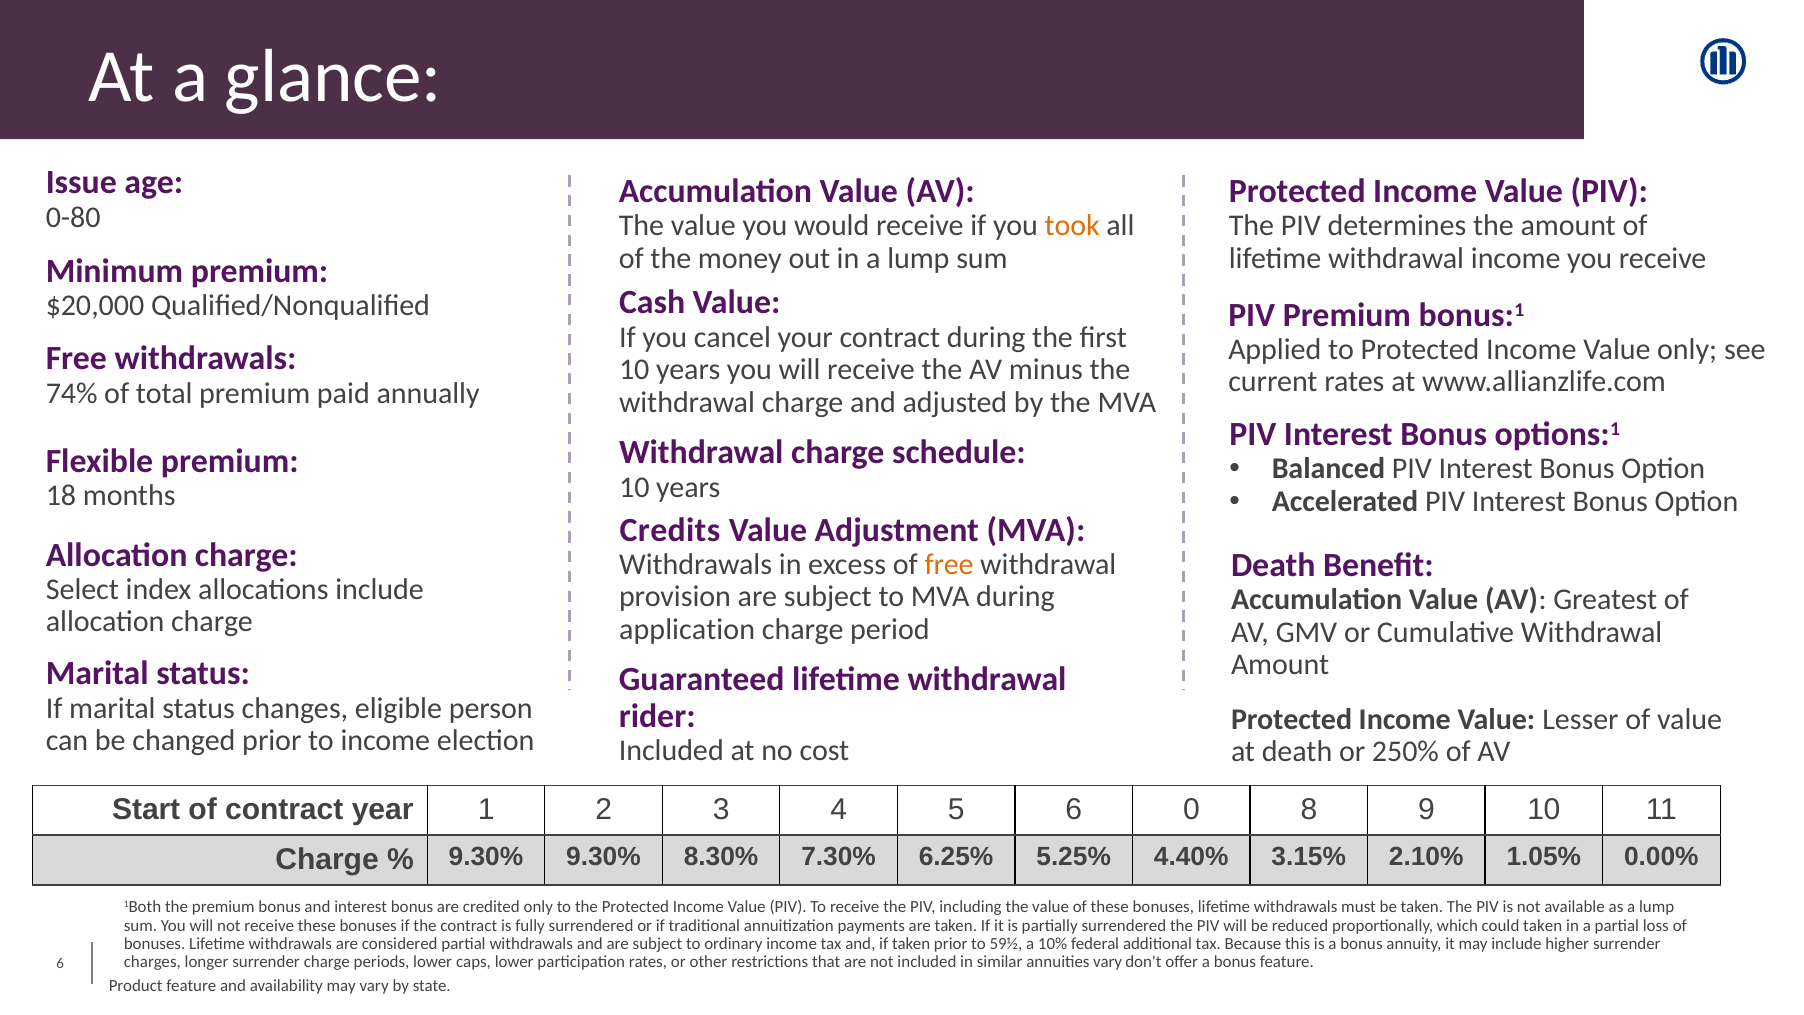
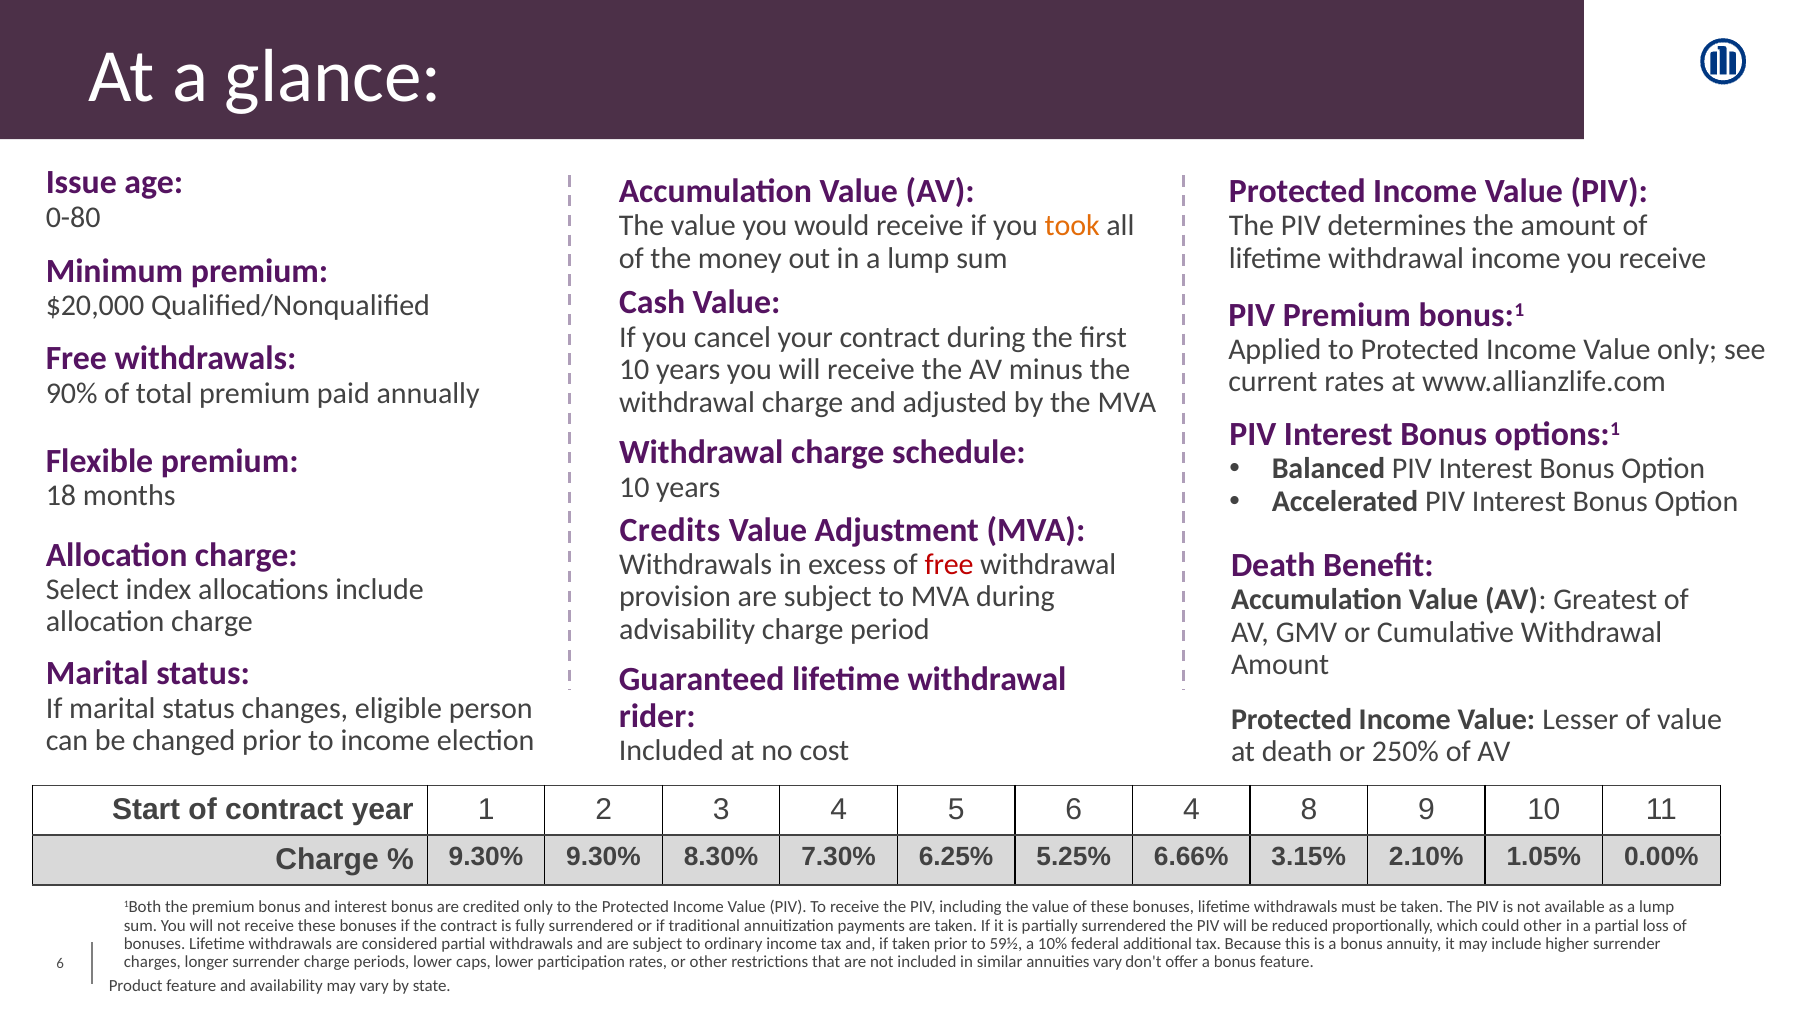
74%: 74% -> 90% (72, 393)
free colour: orange -> red (949, 564)
application: application -> advisability (687, 629)
6 0: 0 -> 4 (1191, 810)
4.40%: 4.40% -> 6.66% (1191, 857)
could taken: taken -> other (1543, 925)
